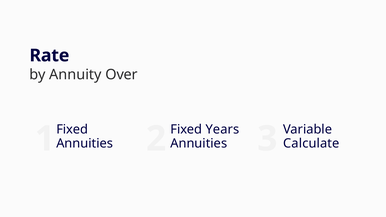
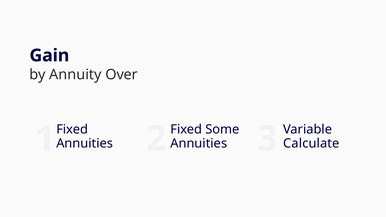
Rate: Rate -> Gain (49, 56)
Years: Years -> Some (222, 129)
